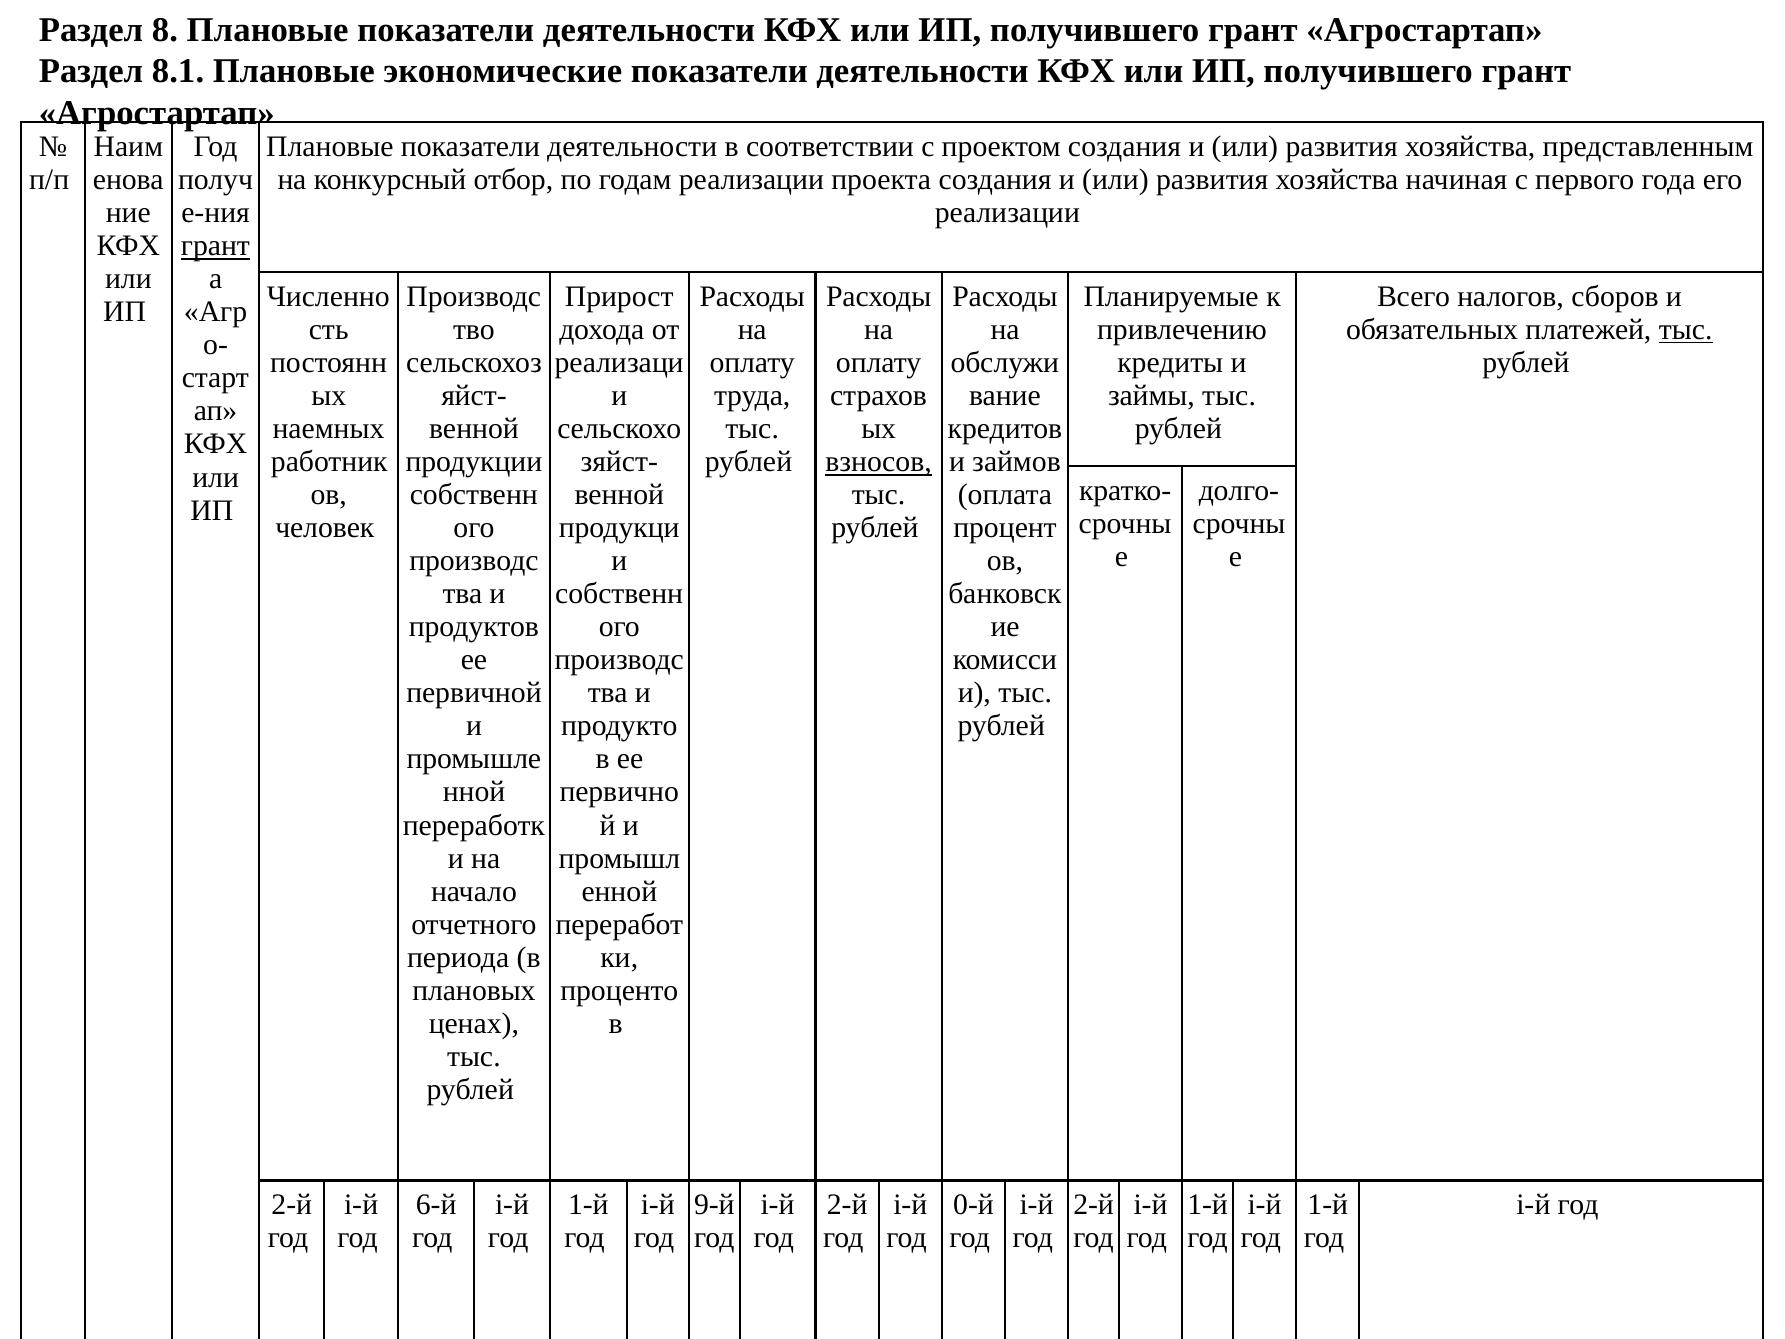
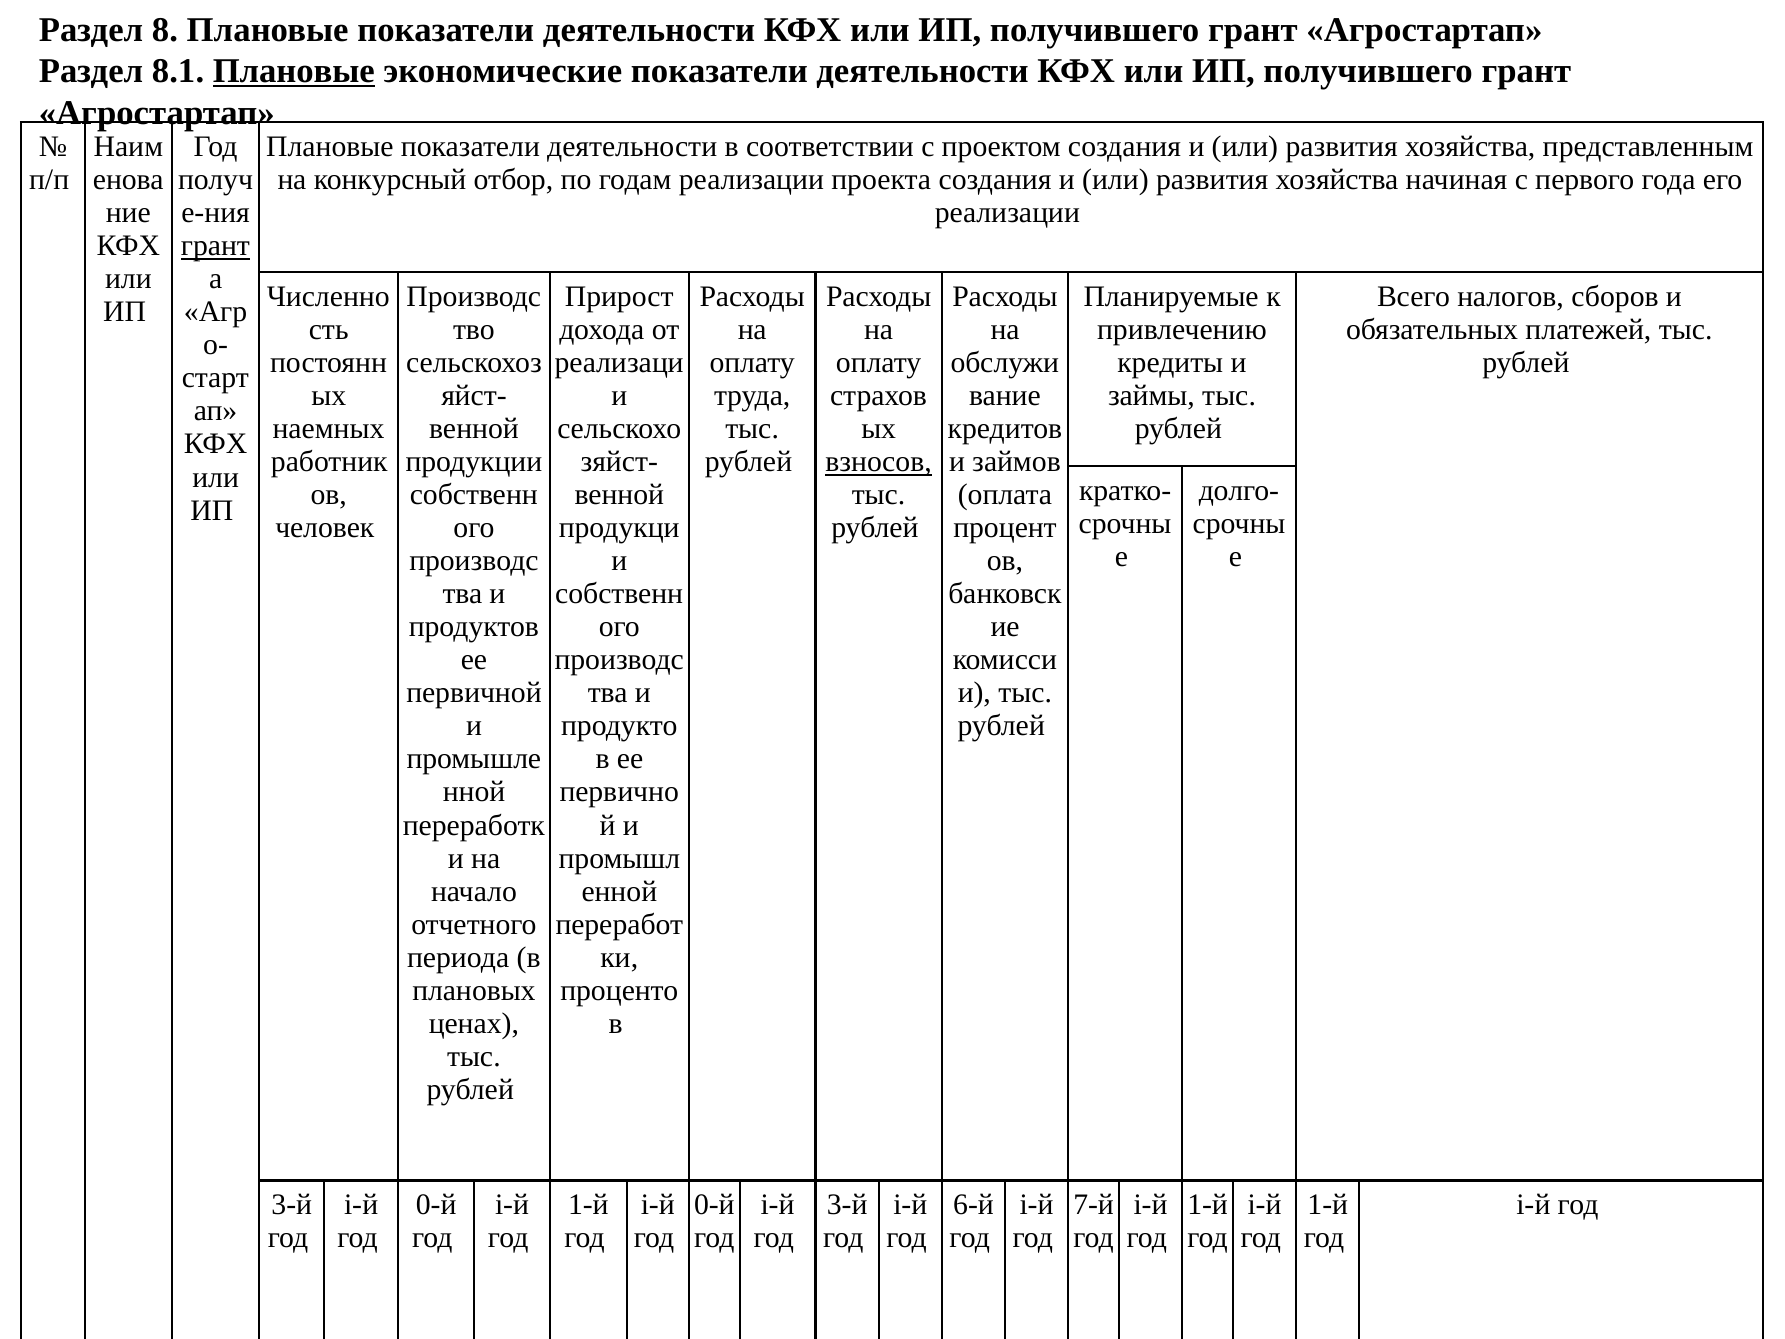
Плановые underline: none -> present (294, 71)
тыс underline: present -> none (1686, 330)
2-й: 2-й -> 3-й (292, 1205)
6-й: 6-й -> 0-й (436, 1205)
9-й: 9-й -> 0-й (714, 1205)
2-й: 2-й -> 3-й (847, 1205)
0-й: 0-й -> 6-й (974, 1205)
2-й: 2-й -> 7-й (1094, 1205)
